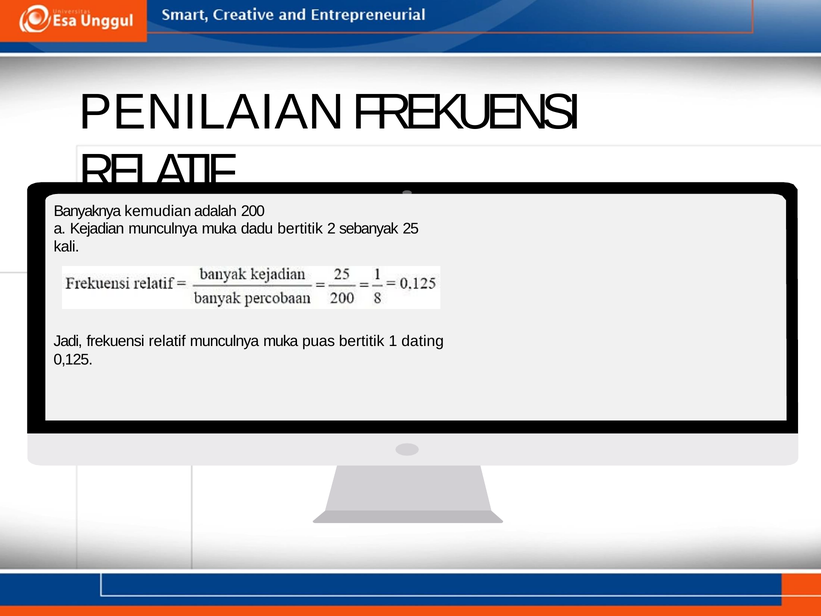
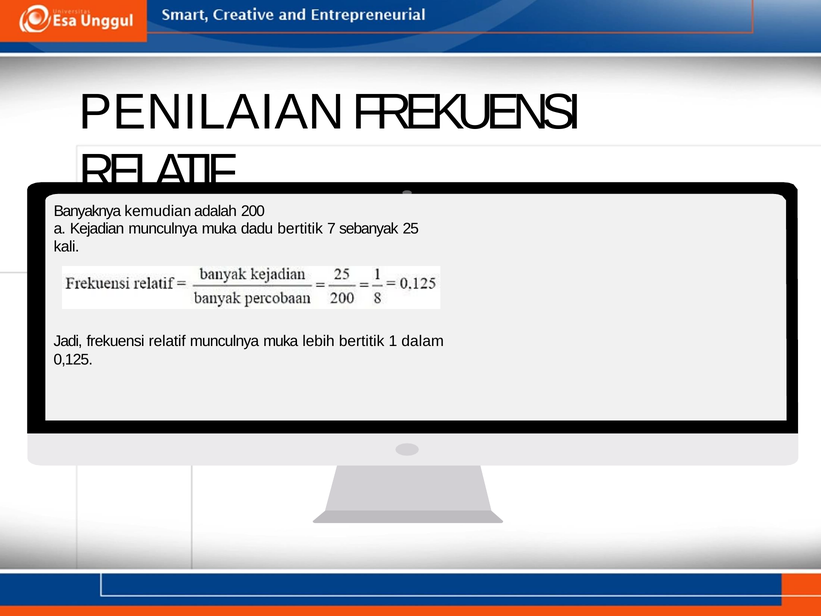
2: 2 -> 7 (331, 229)
puas: puas -> lebih (319, 341)
dating: dating -> dalam (423, 341)
